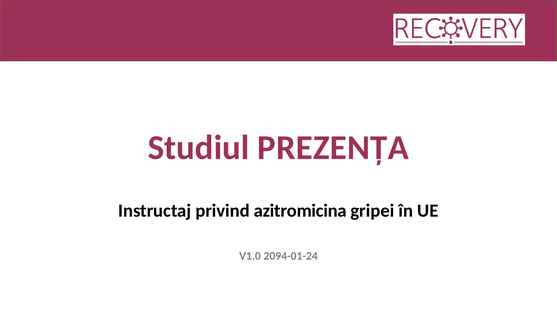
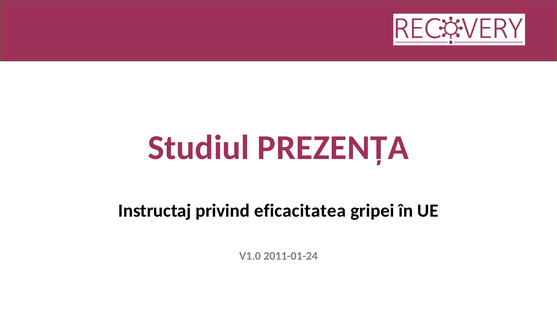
azitromicina: azitromicina -> eficacitatea (300, 211)
2094-01-24: 2094-01-24 -> 2011-01-24 (291, 256)
